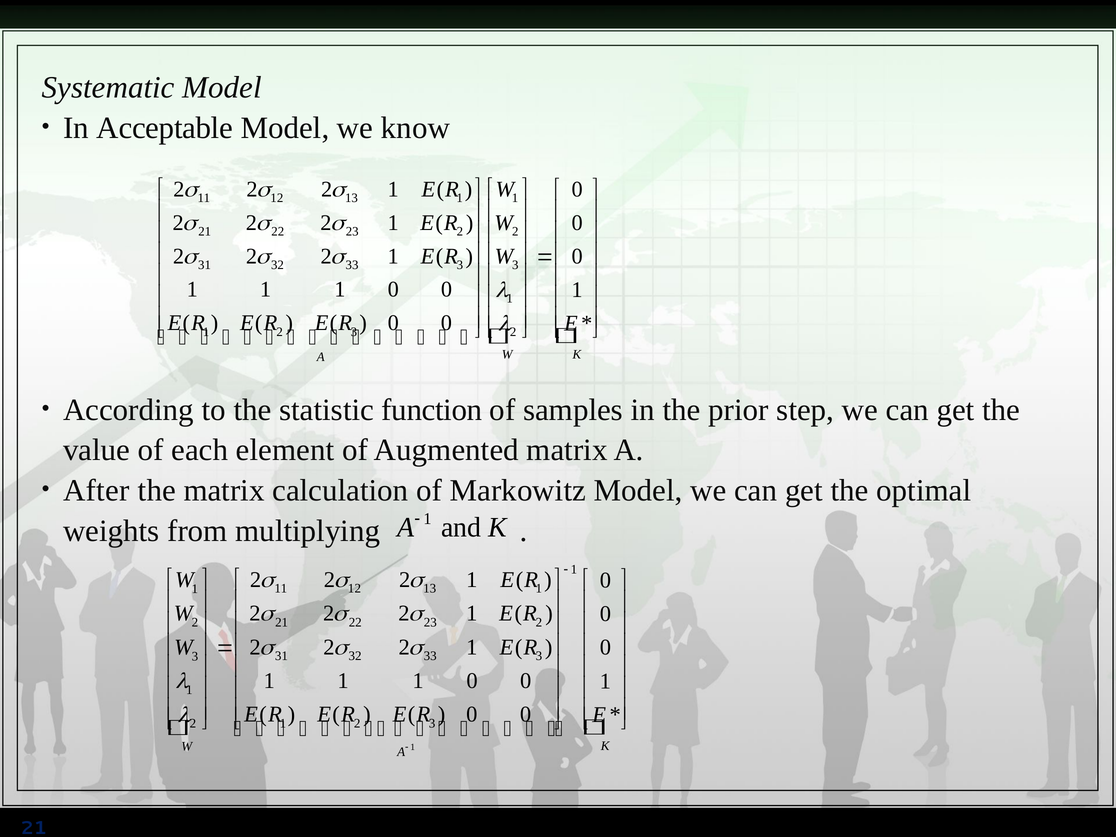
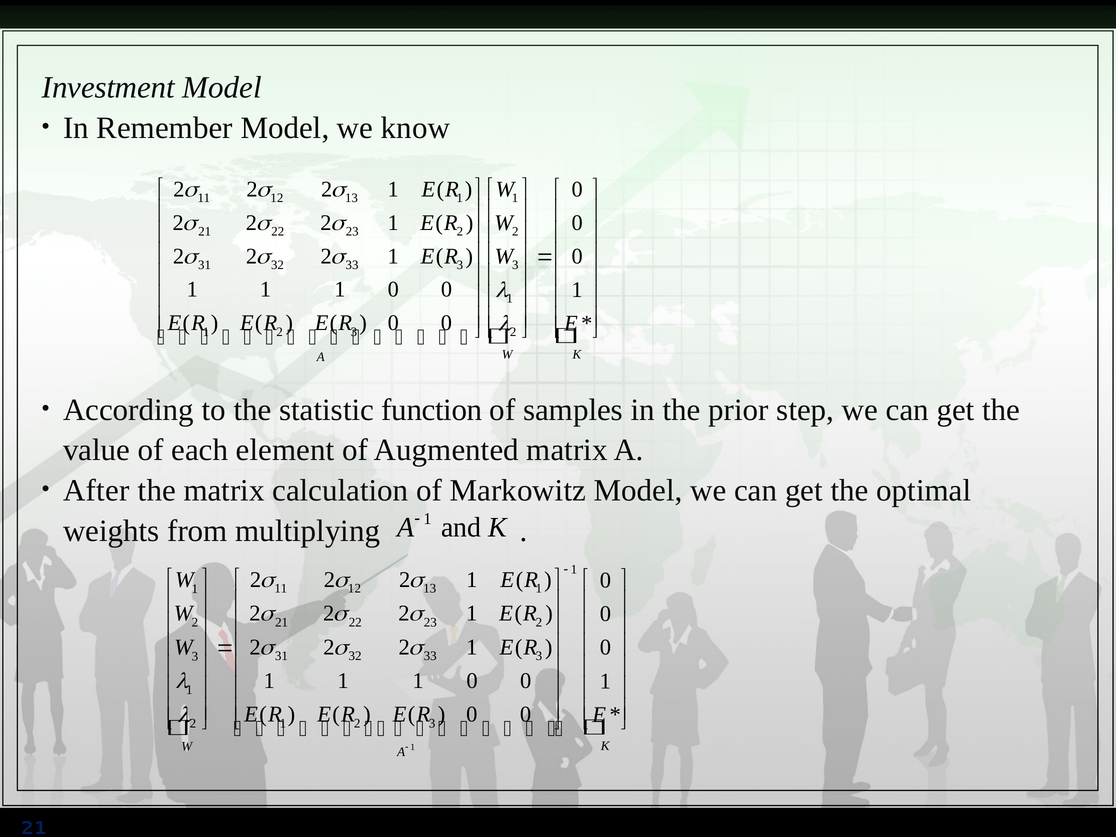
Systematic: Systematic -> Investment (108, 88)
Acceptable: Acceptable -> Remember (165, 128)
